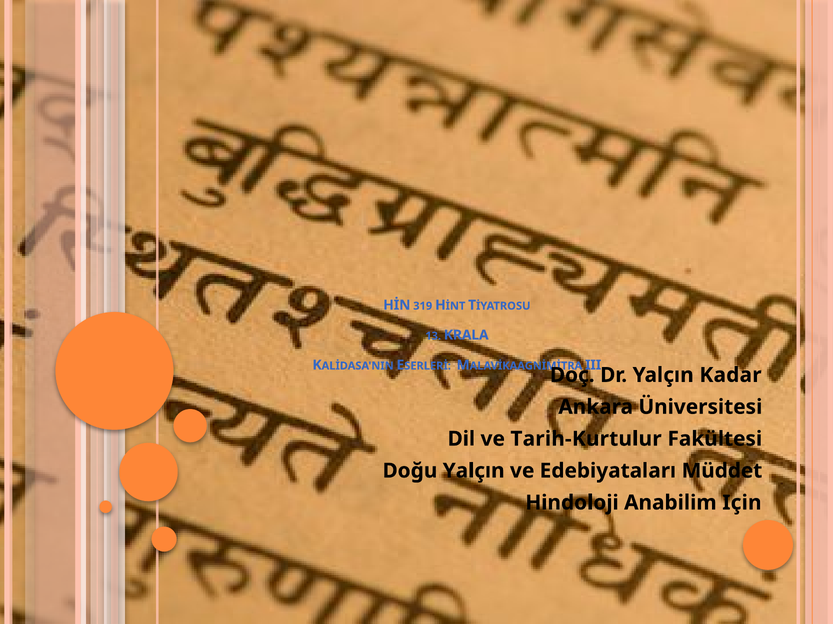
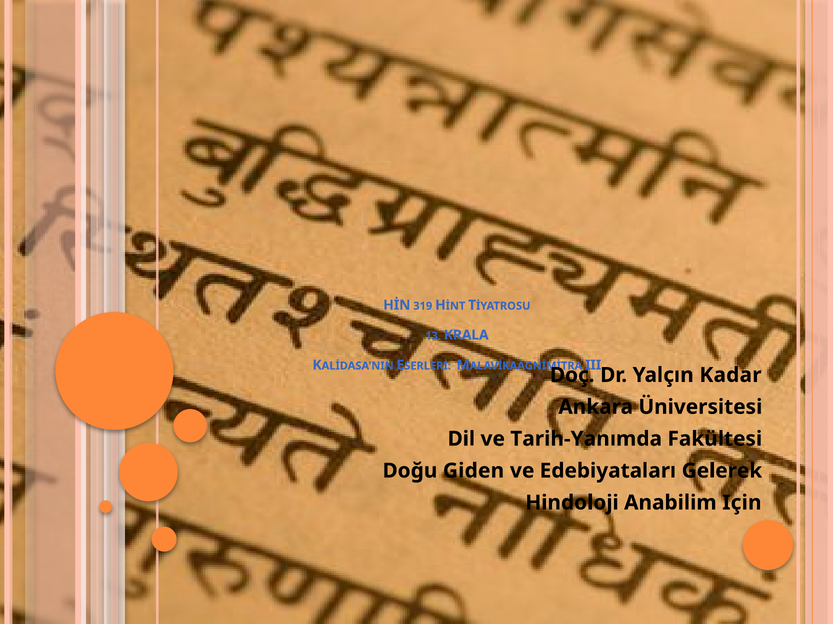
Tarih-Kurtulur: Tarih-Kurtulur -> Tarih-Yanımda (586, 439)
Doğu Yalçın: Yalçın -> Giden (474, 471)
Müddet: Müddet -> Gelerek (722, 471)
